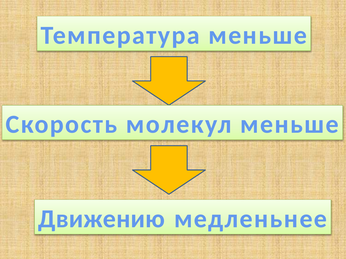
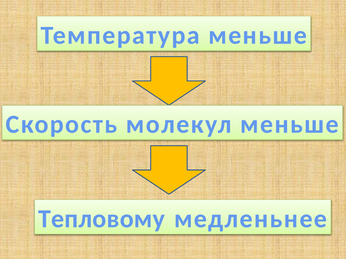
Движению: Движению -> Тепловому (102, 219)
